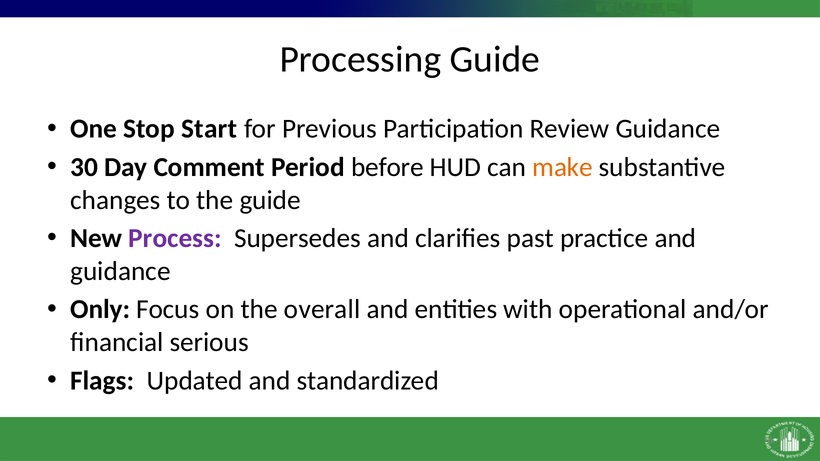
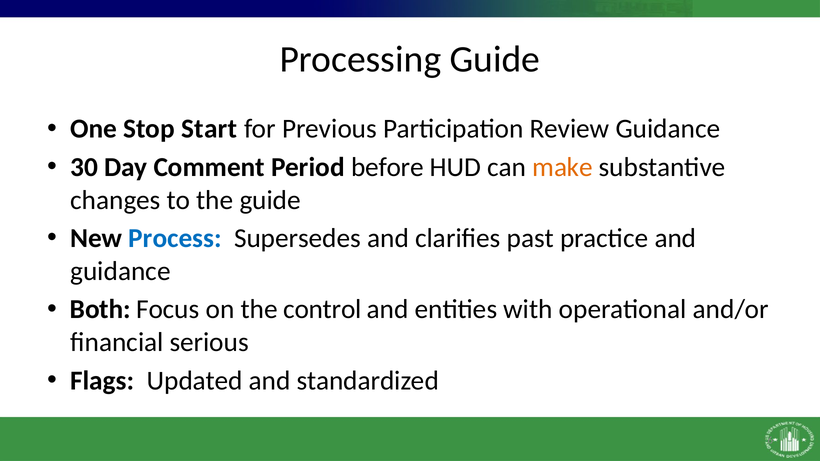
Process colour: purple -> blue (175, 238)
Only: Only -> Both (100, 310)
overall: overall -> control (322, 310)
